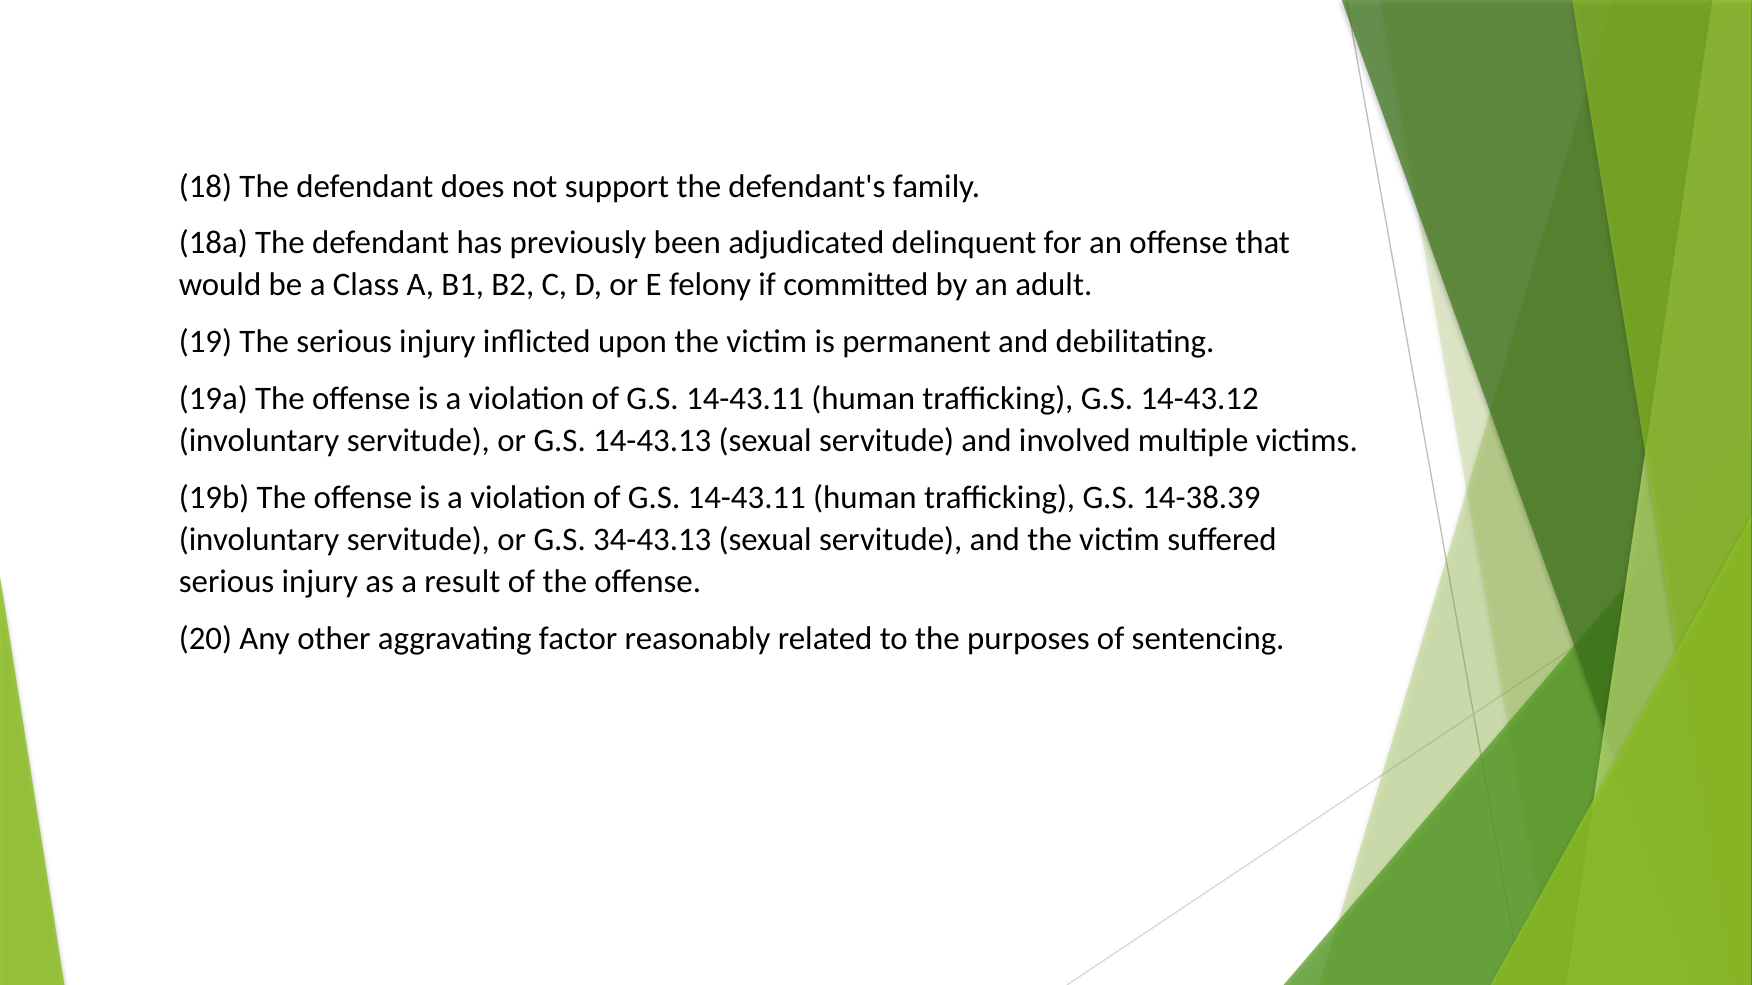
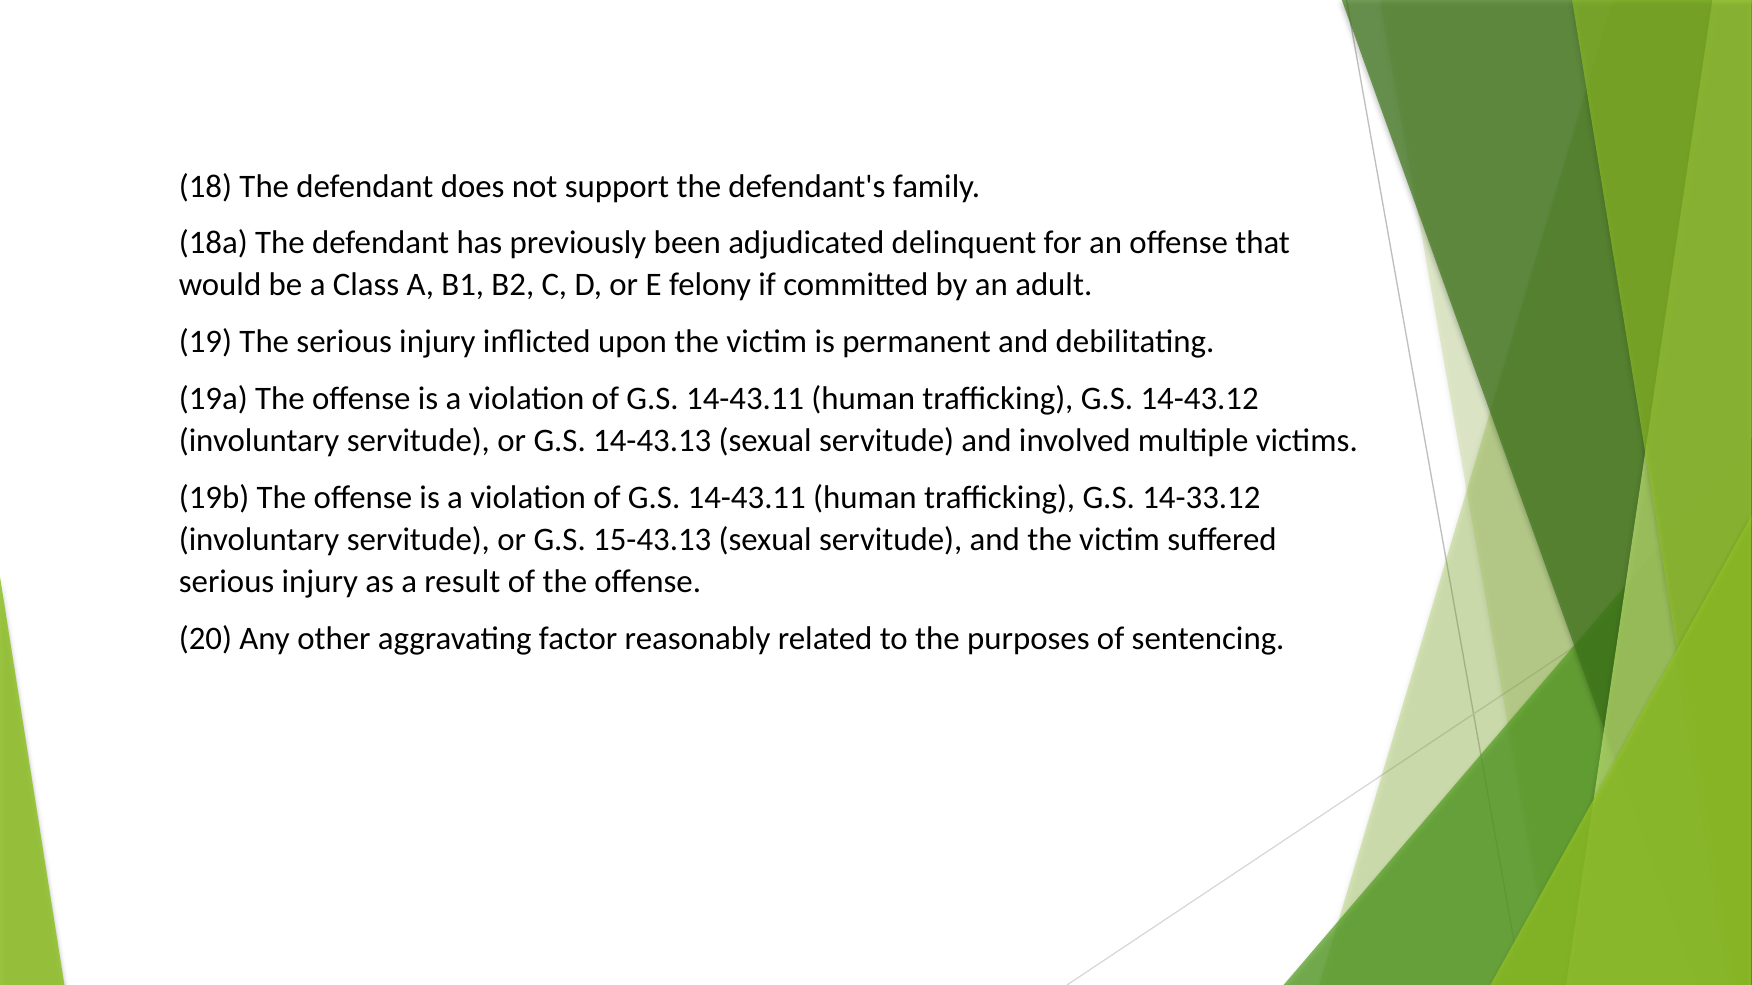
14-38.39: 14-38.39 -> 14-33.12 (1201, 498)
34-43.13: 34-43.13 -> 15-43.13 (652, 540)
